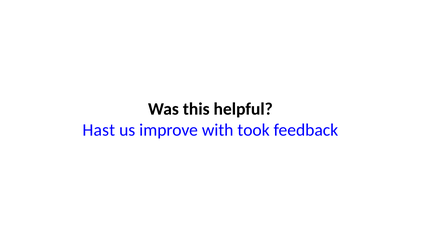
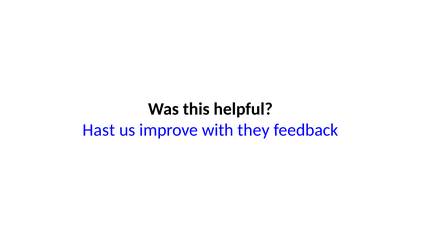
took: took -> they (253, 130)
